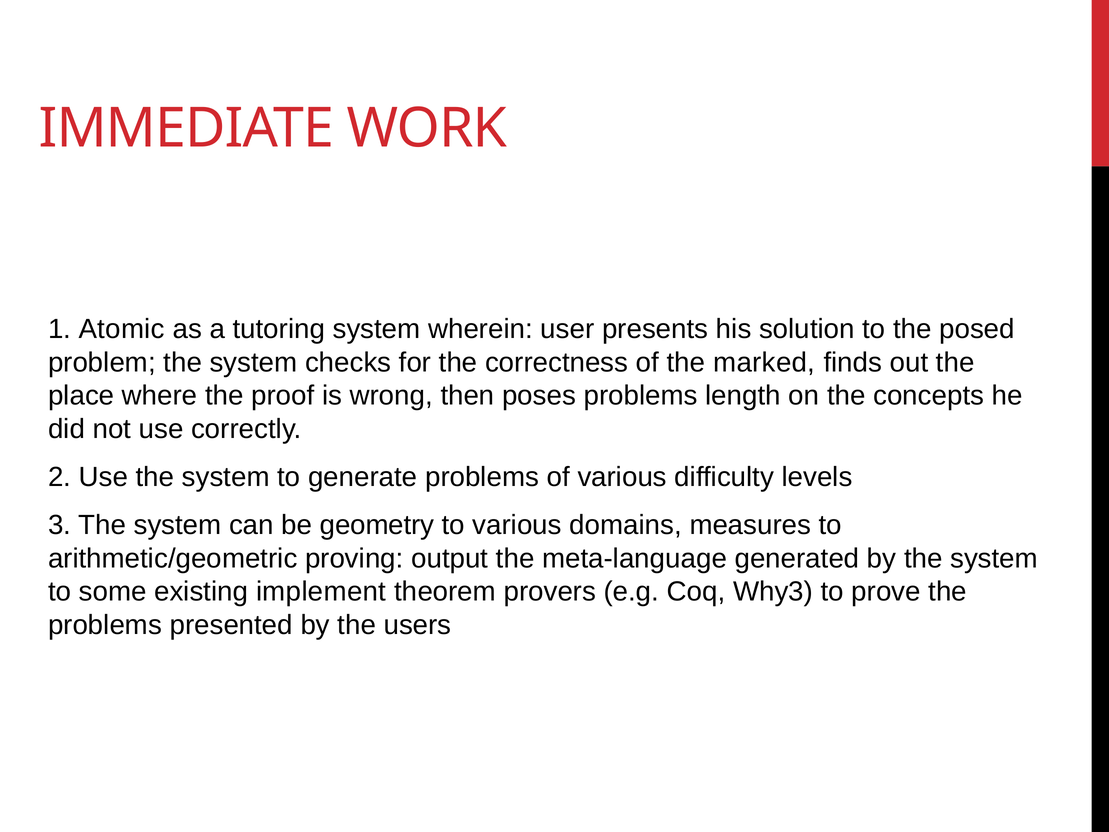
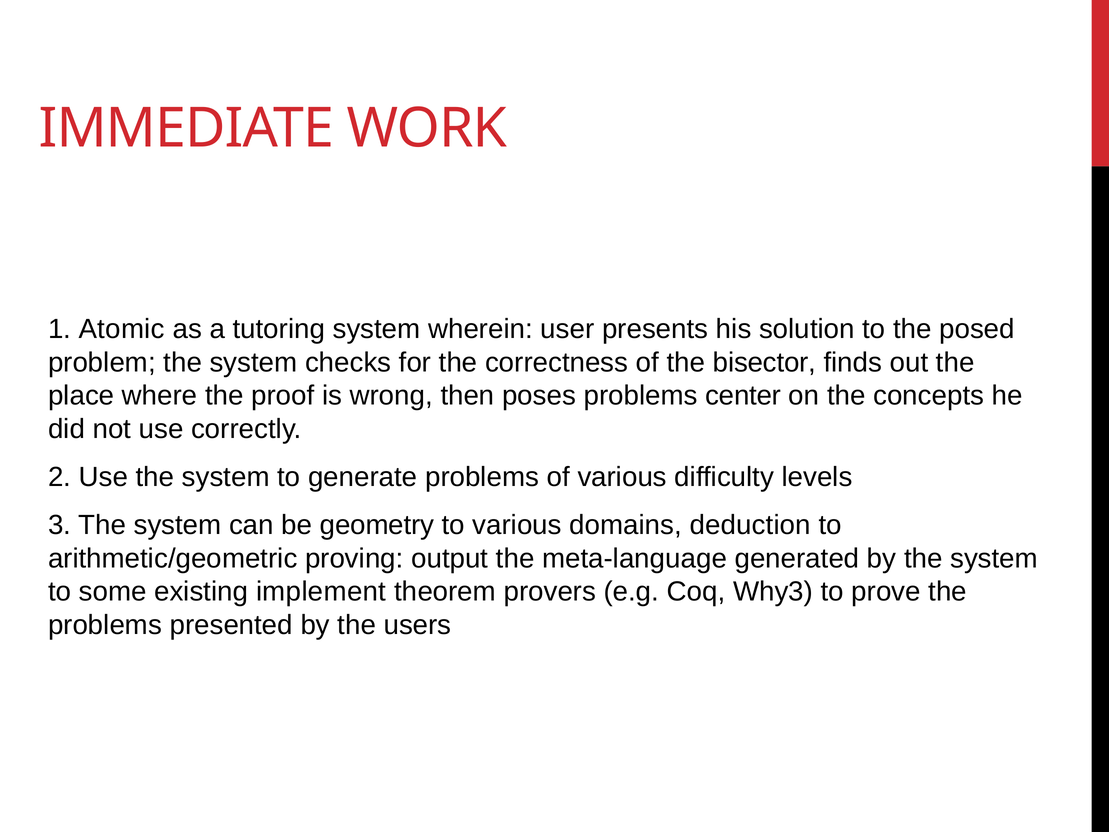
marked: marked -> bisector (764, 362)
length: length -> center (743, 396)
measures: measures -> deduction (750, 525)
